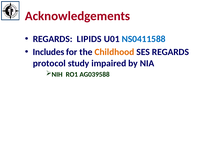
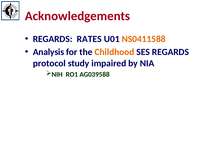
LIPIDS: LIPIDS -> RATES (89, 39)
NS0411588 colour: blue -> orange (144, 39)
Includes: Includes -> Analysis (48, 52)
